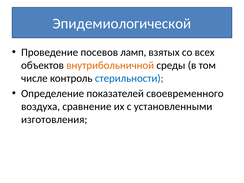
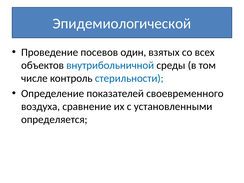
ламп: ламп -> один (133, 52)
внутрибольничной colour: orange -> blue (110, 65)
изготовления: изготовления -> определяется (54, 120)
